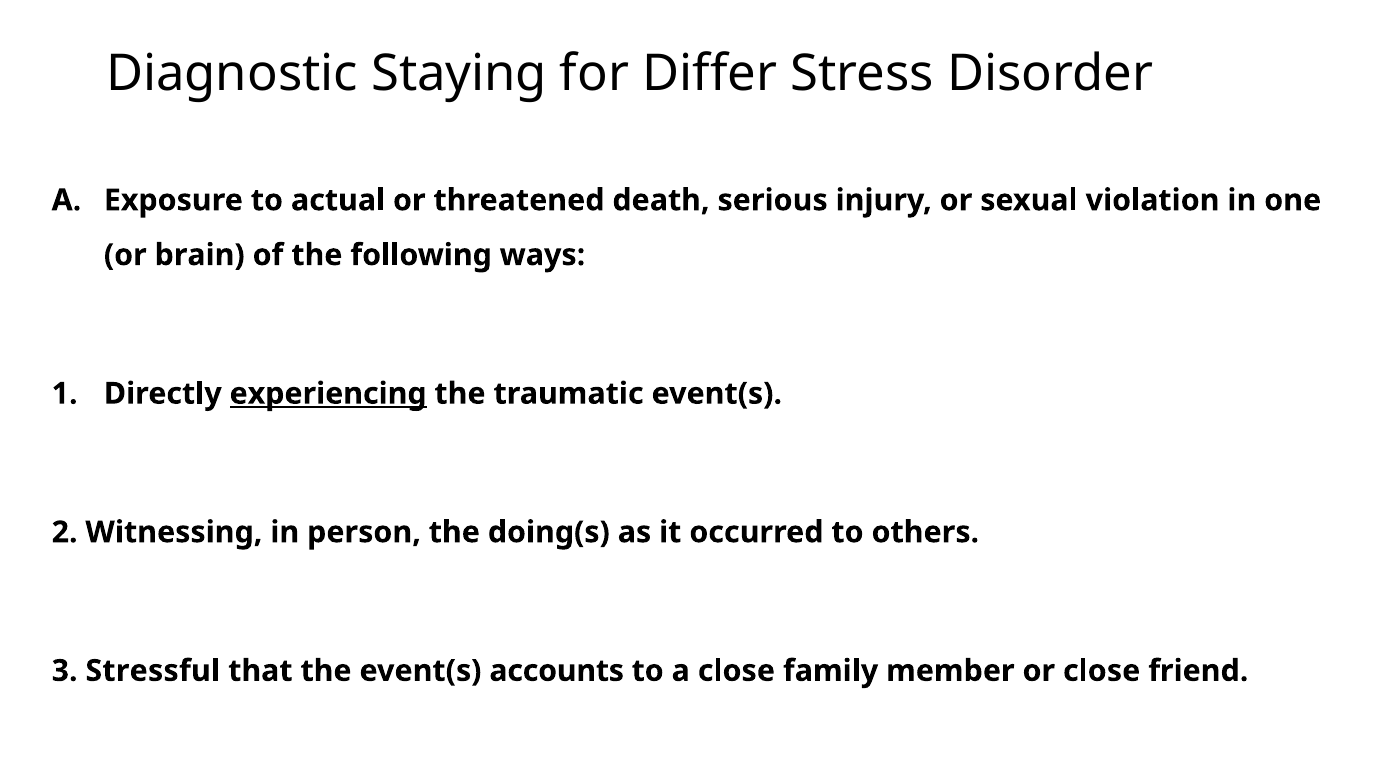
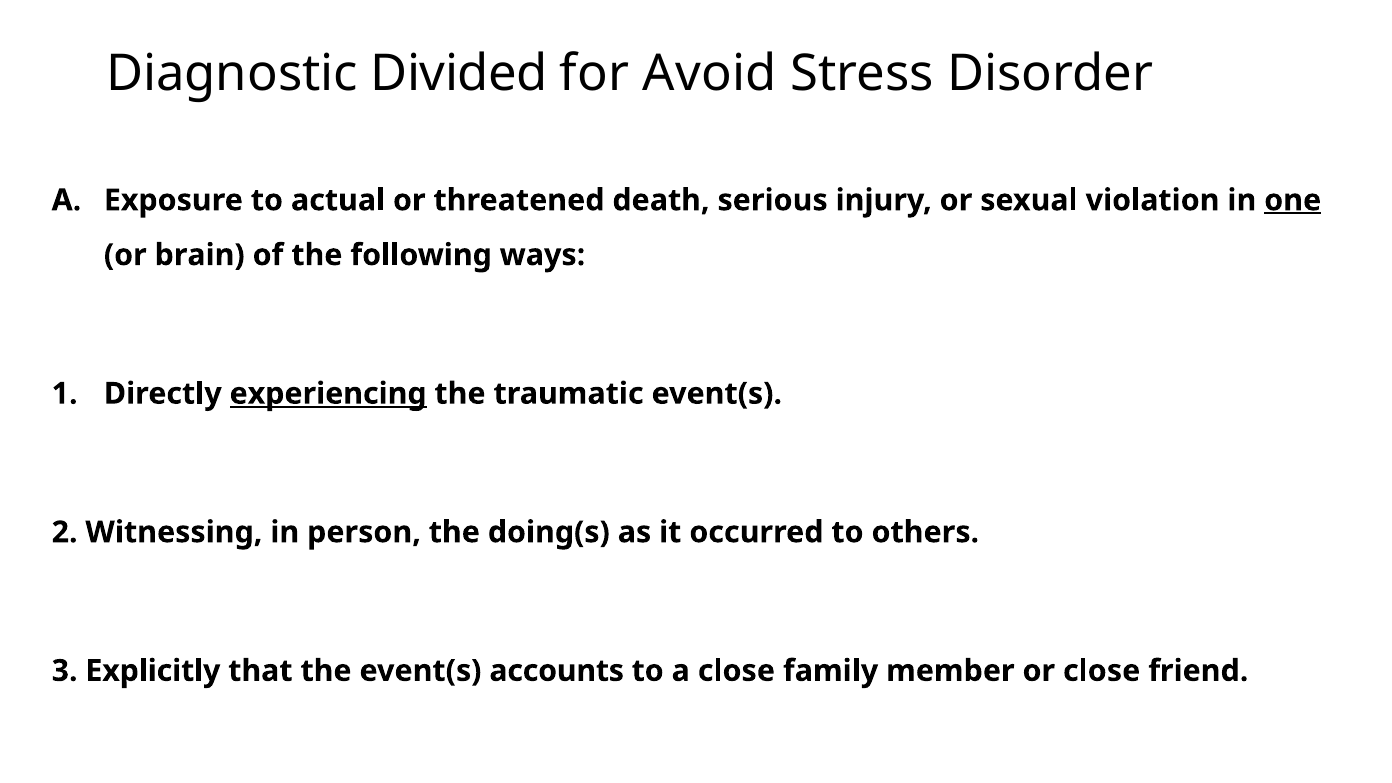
Staying: Staying -> Divided (459, 74)
Differ: Differ -> Avoid (710, 74)
one underline: none -> present (1293, 200)
Stressful: Stressful -> Explicitly (153, 671)
